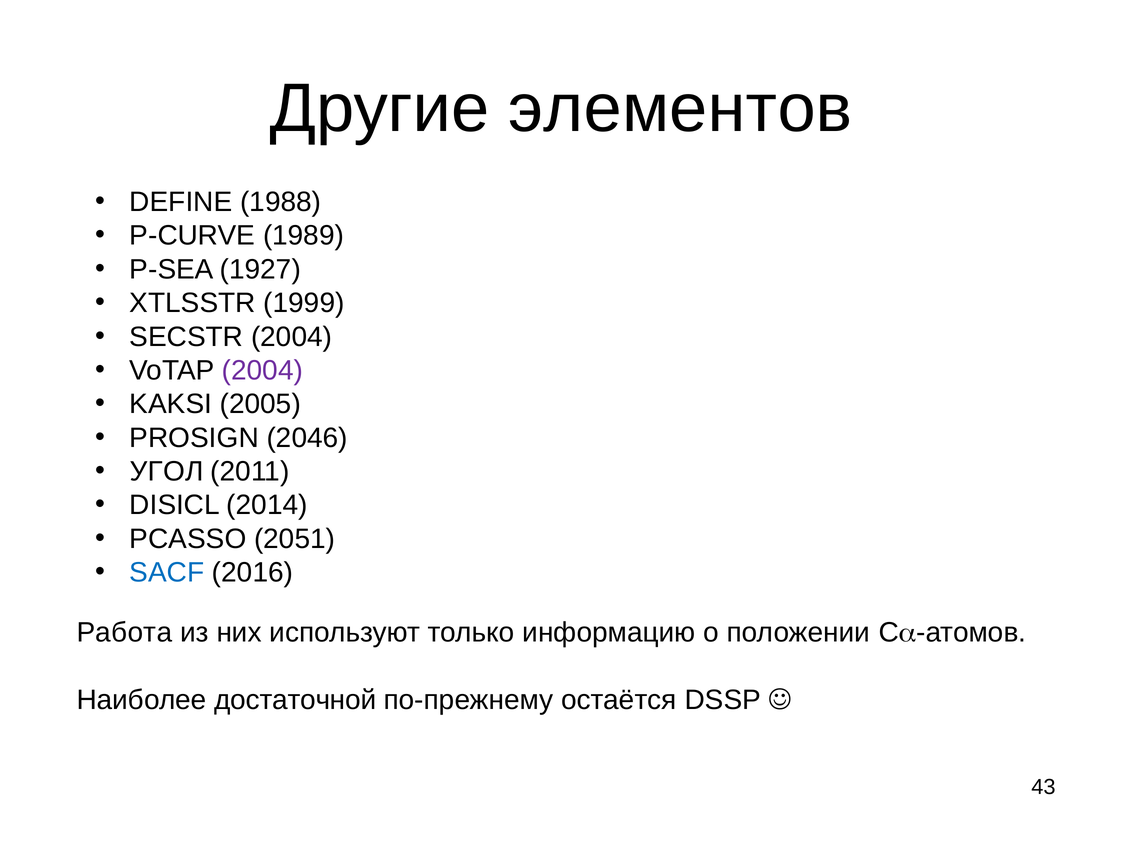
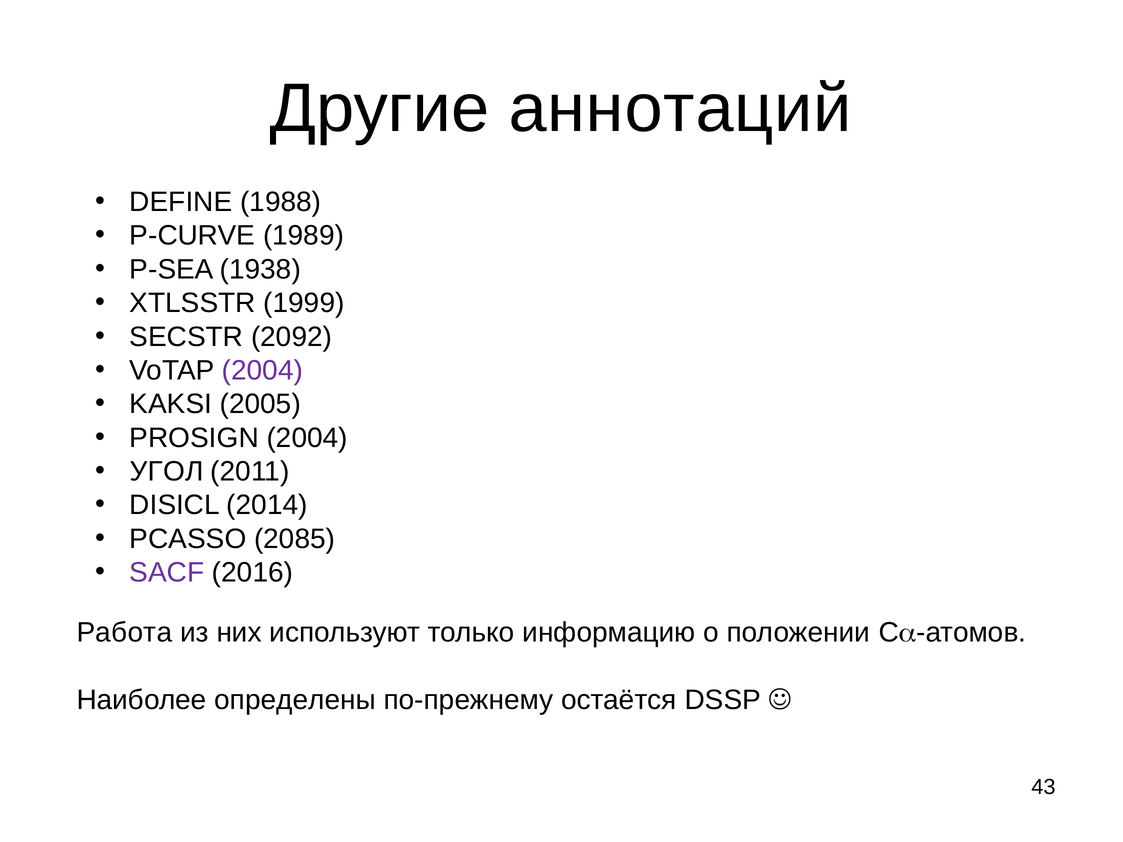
элементов: элементов -> аннотаций (680, 109)
1927: 1927 -> 1938 (260, 269)
SECSTR 2004: 2004 -> 2092 (292, 337)
PROSIGN 2046: 2046 -> 2004 (307, 438)
2051: 2051 -> 2085 (295, 539)
SACF colour: blue -> purple (167, 573)
достаточной: достаточной -> определены (295, 700)
